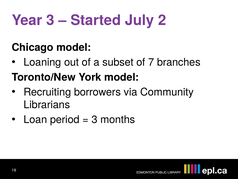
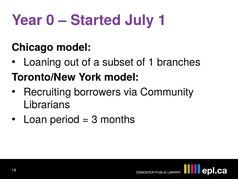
Year 3: 3 -> 0 (50, 20)
July 2: 2 -> 1 (162, 20)
of 7: 7 -> 1 (151, 62)
